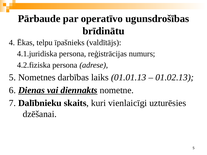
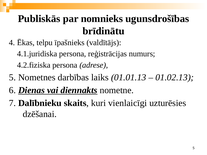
Pārbaude: Pārbaude -> Publiskās (39, 19)
operatīvo: operatīvo -> nomnieks (102, 19)
